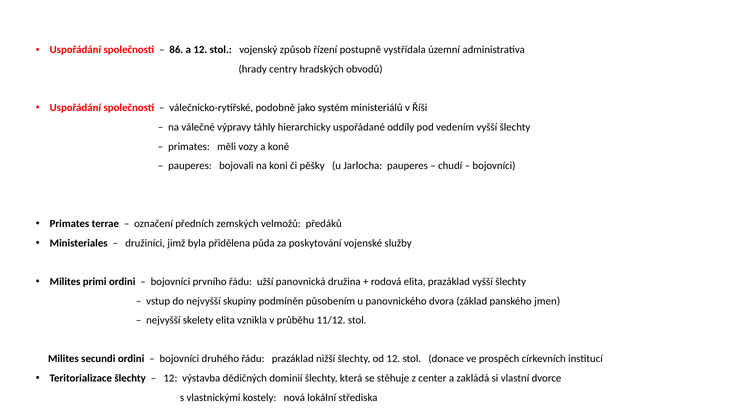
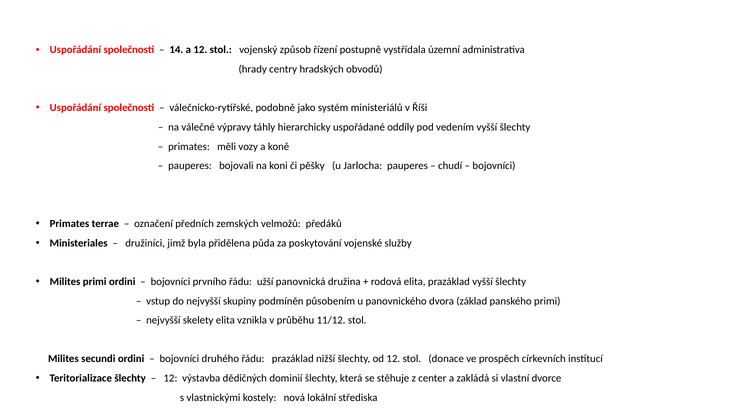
86: 86 -> 14 (176, 50)
panského jmen: jmen -> primi (547, 301)
